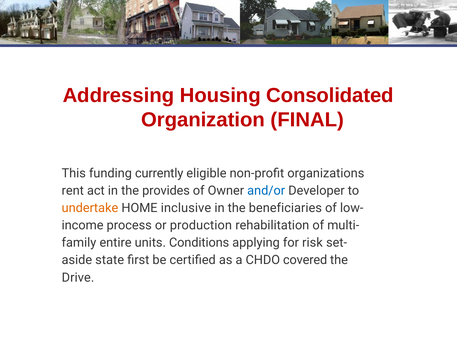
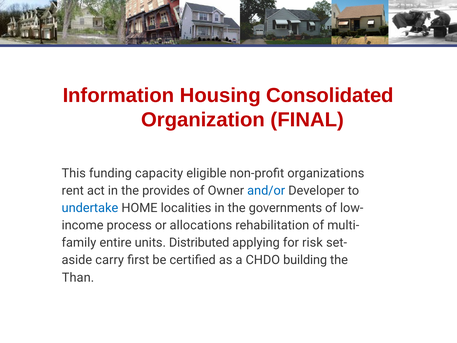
Addressing: Addressing -> Information (118, 95)
currently: currently -> capacity (159, 173)
undertake colour: orange -> blue (90, 208)
inclusive: inclusive -> localities (186, 208)
beneficiaries: beneficiaries -> governments (285, 208)
production: production -> allocations (201, 225)
Conditions: Conditions -> Distributed (199, 243)
state: state -> carry (110, 260)
covered: covered -> building (305, 260)
Drive: Drive -> Than (78, 277)
